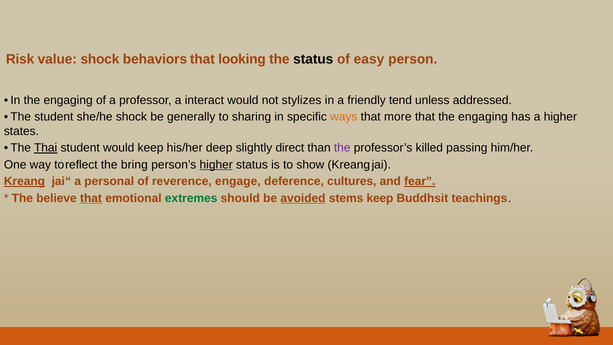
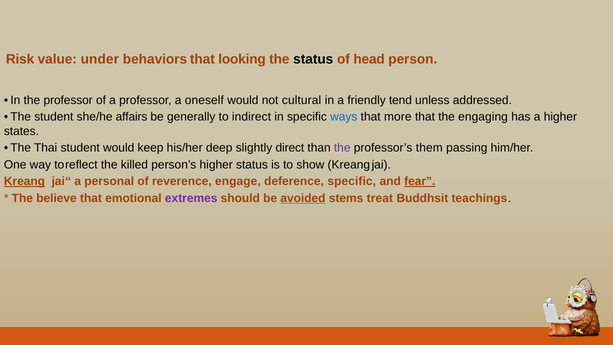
value shock: shock -> under (100, 59)
easy: easy -> head (369, 59)
In the engaging: engaging -> professor (68, 100)
interact: interact -> oneself (204, 100)
stylizes: stylizes -> cultural (302, 100)
she/he shock: shock -> affairs (132, 117)
sharing: sharing -> indirect (252, 117)
ways colour: orange -> blue (344, 117)
Thai underline: present -> none (46, 148)
killed: killed -> them (429, 148)
bring: bring -> killed (134, 165)
higher underline: present -> none (216, 165)
deference cultures: cultures -> specific (352, 181)
that underline: present -> none (91, 198)
extremes colour: green -> purple (191, 198)
stems keep: keep -> treat (380, 198)
